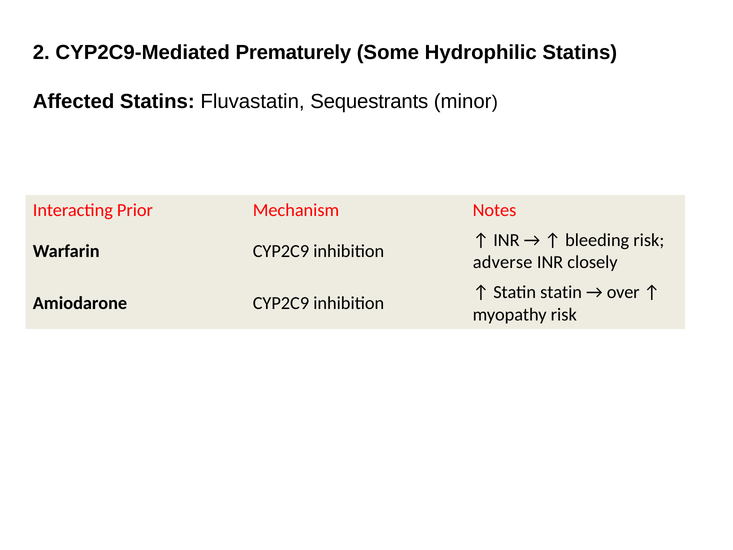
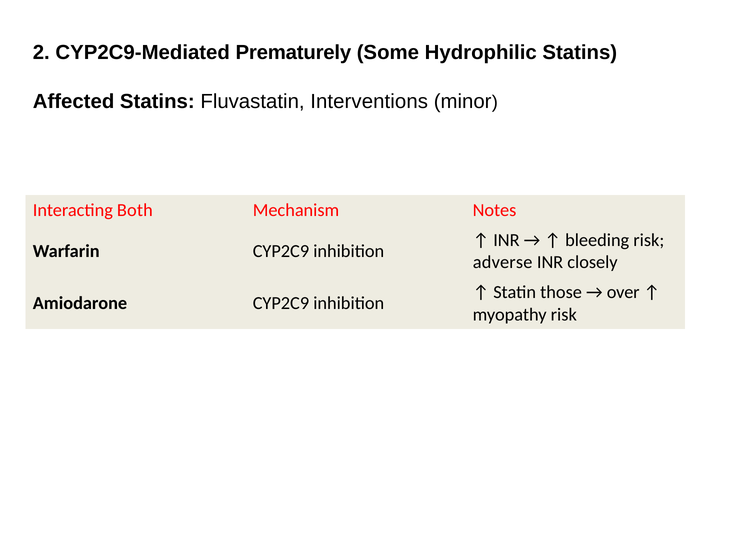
Sequestrants: Sequestrants -> Interventions (369, 101)
Prior: Prior -> Both (135, 210)
Statin statin: statin -> those (561, 292)
